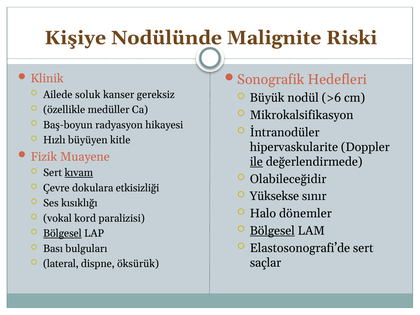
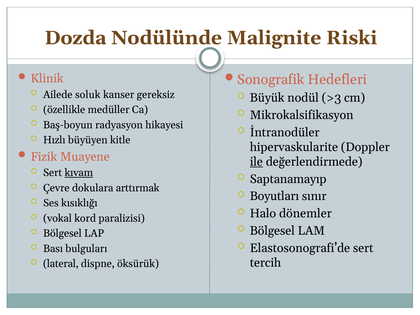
Kişiye: Kişiye -> Dozda (75, 38)
>6: >6 -> >3 (331, 98)
Olabileceğidir: Olabileceğidir -> Saptanamayıp (288, 179)
etkisizliği: etkisizliği -> arttırmak (138, 188)
Yüksekse: Yüksekse -> Boyutları (274, 196)
Bölgesel underline: present -> none (272, 231)
Bölgesel underline: present -> none (62, 233)
saçlar: saçlar -> tercih (266, 263)
